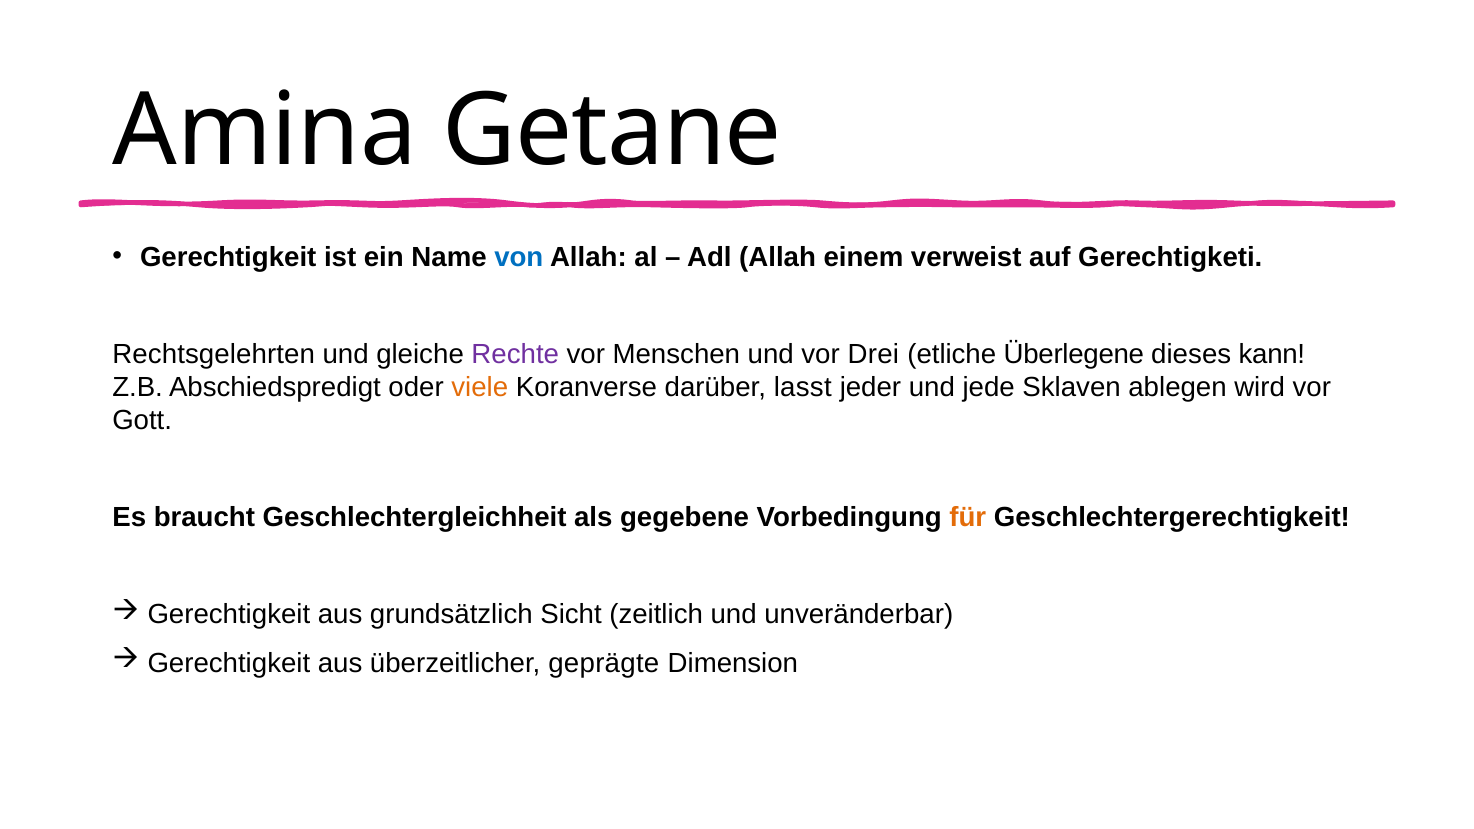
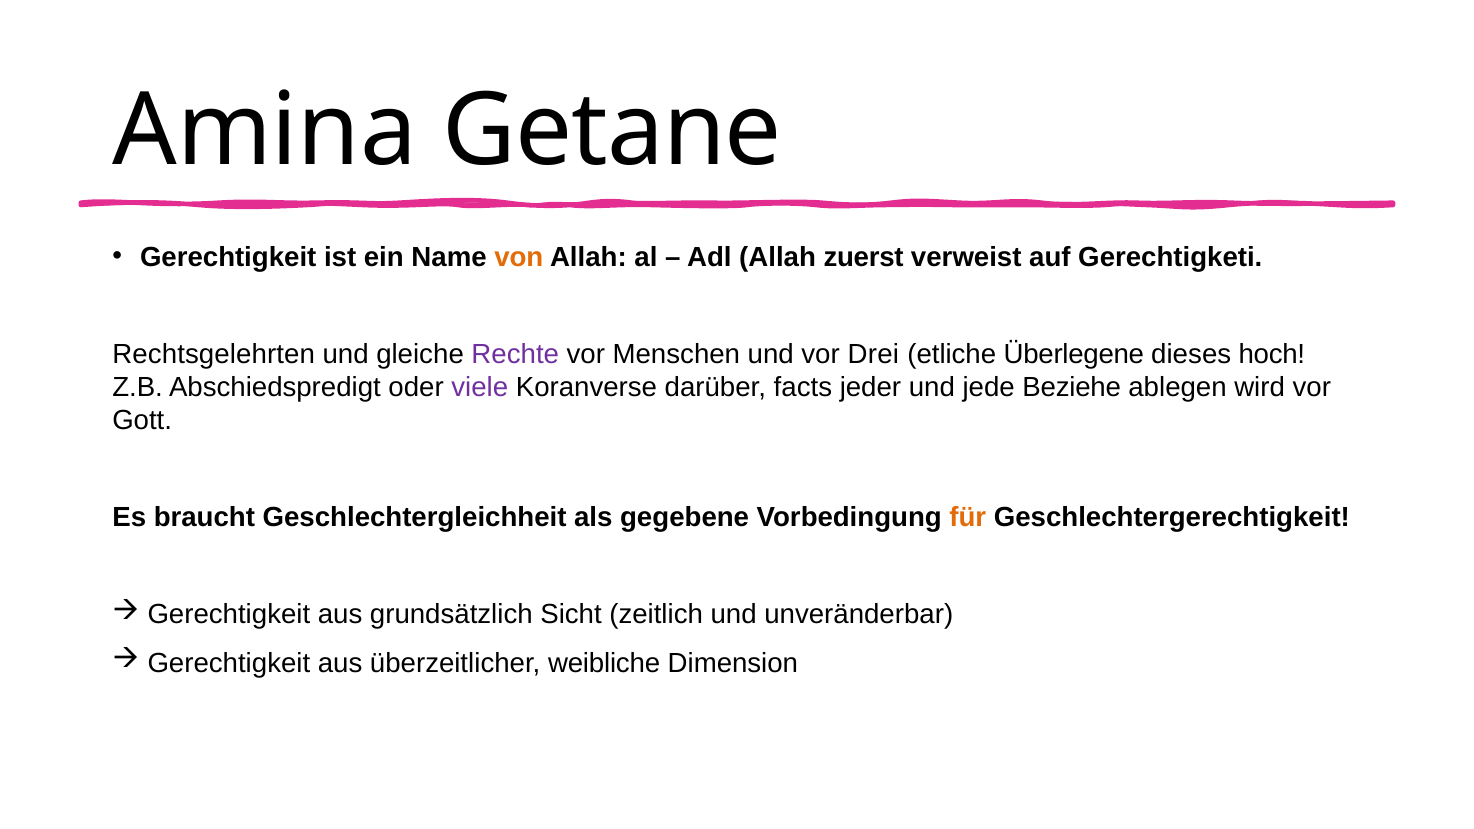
von colour: blue -> orange (519, 257)
einem: einem -> zuerst (864, 257)
kann: kann -> hoch (1272, 354)
viele colour: orange -> purple (480, 388)
lasst: lasst -> facts (803, 388)
Sklaven: Sklaven -> Beziehe (1072, 388)
geprägte: geprägte -> weibliche (604, 663)
